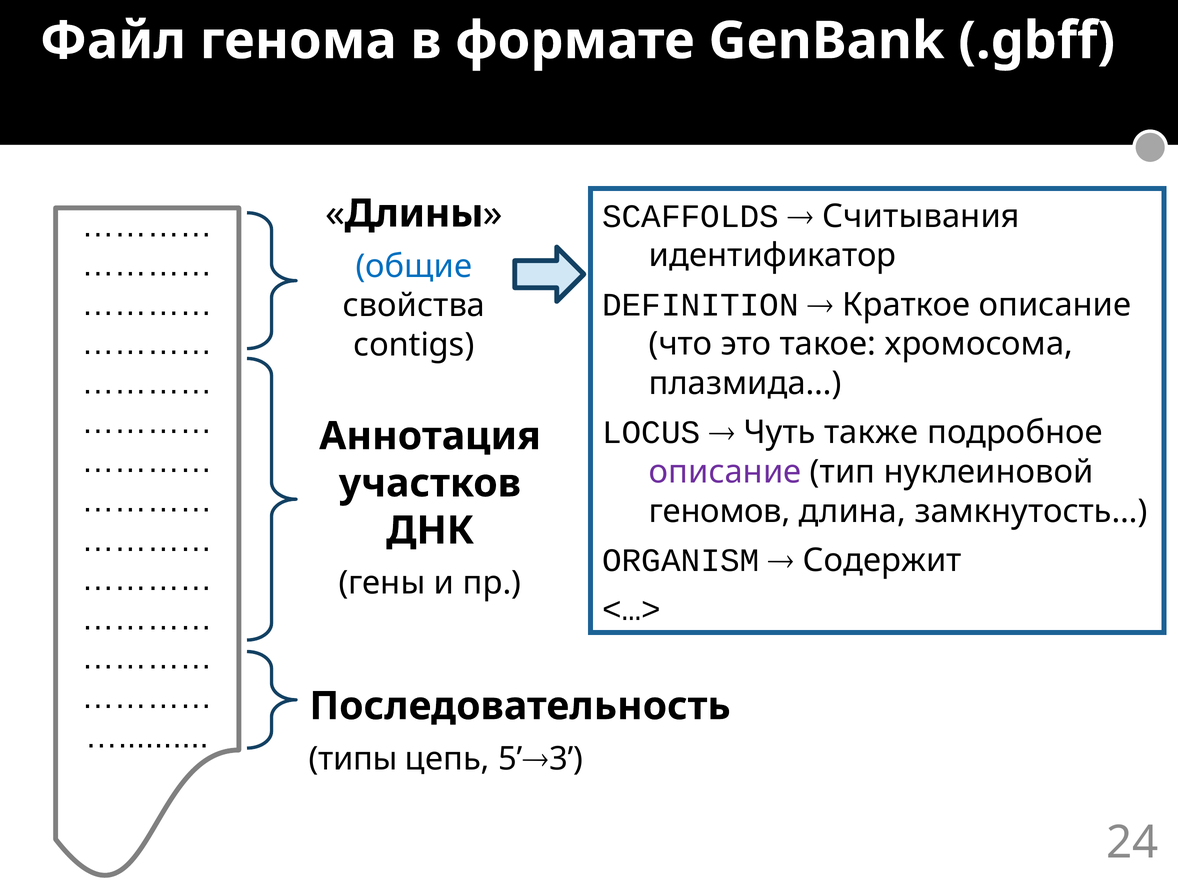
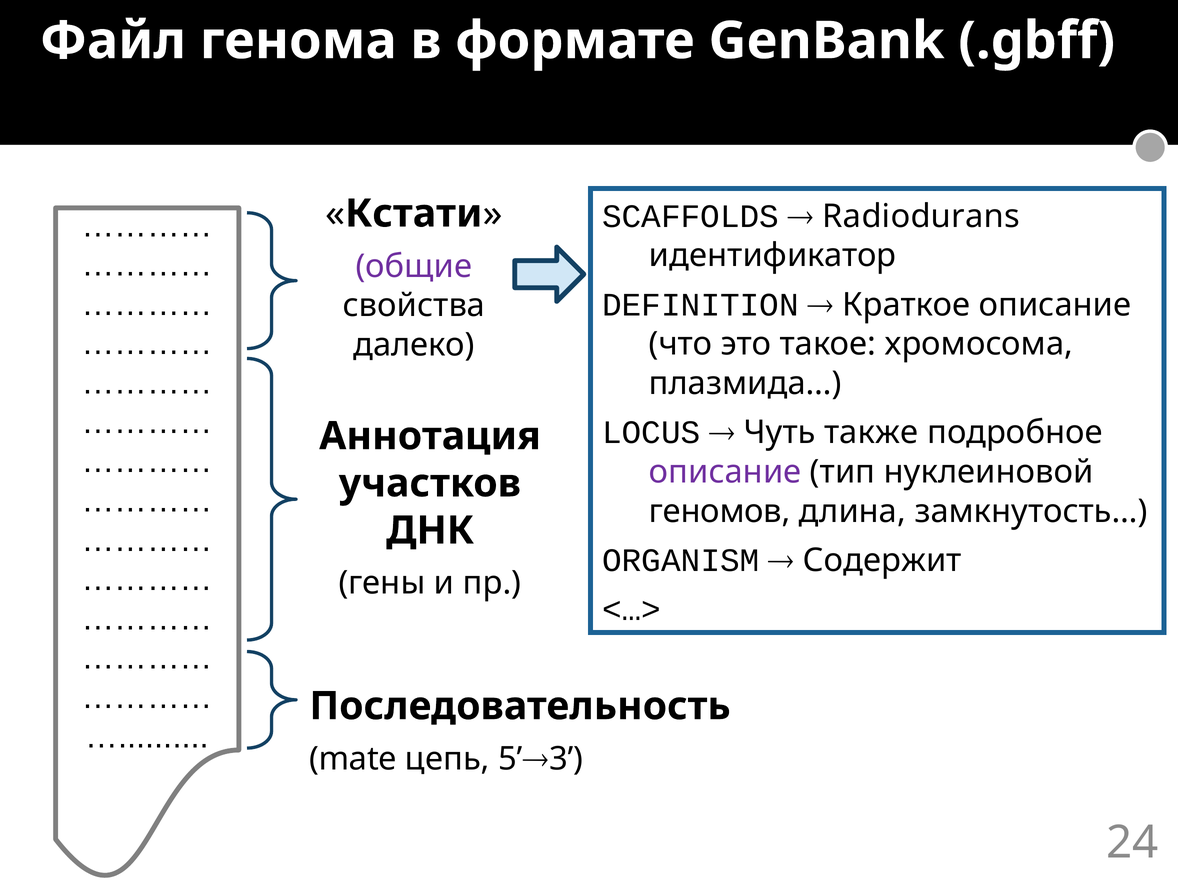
Длины: Длины -> Кстати (414, 214)
Считывания: Считывания -> Radiodurans (921, 216)
общие colour: blue -> purple (414, 266)
contigs: contigs -> далеко (414, 345)
типы: типы -> mate (353, 758)
